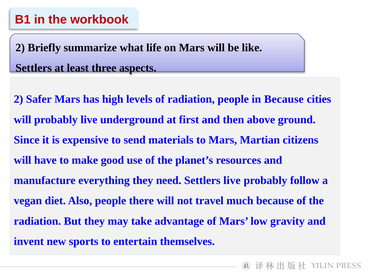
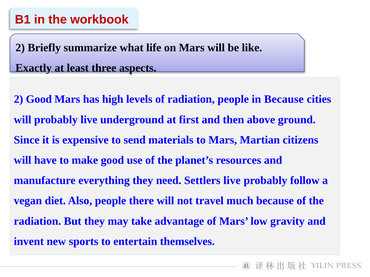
Settlers: Settlers -> Exactly (34, 68)
2 Safer: Safer -> Good (39, 99)
